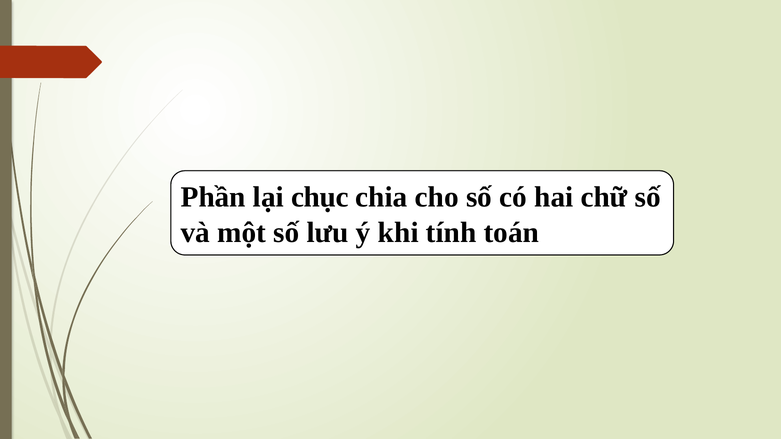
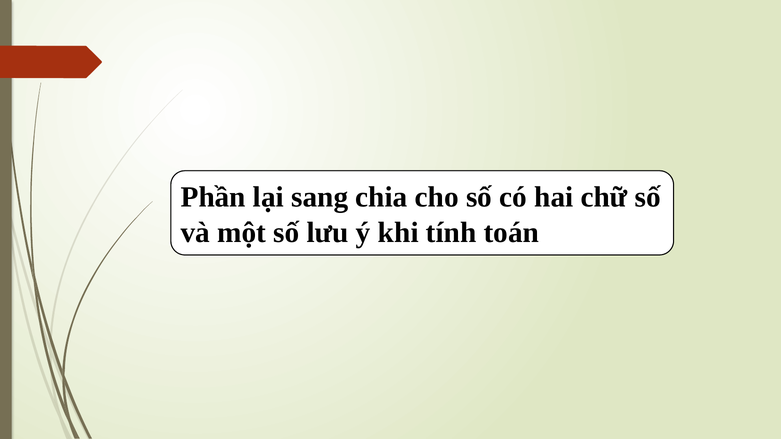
chục: chục -> sang (320, 197)
